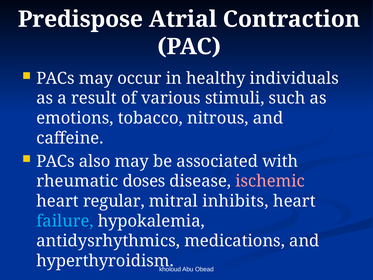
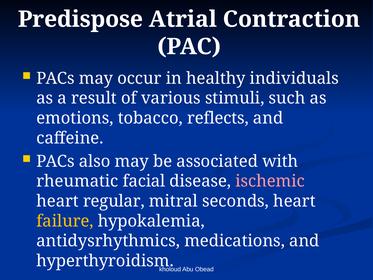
nitrous: nitrous -> reflects (218, 118)
doses: doses -> facial (144, 181)
inhibits: inhibits -> seconds (235, 201)
failure colour: light blue -> yellow (65, 221)
